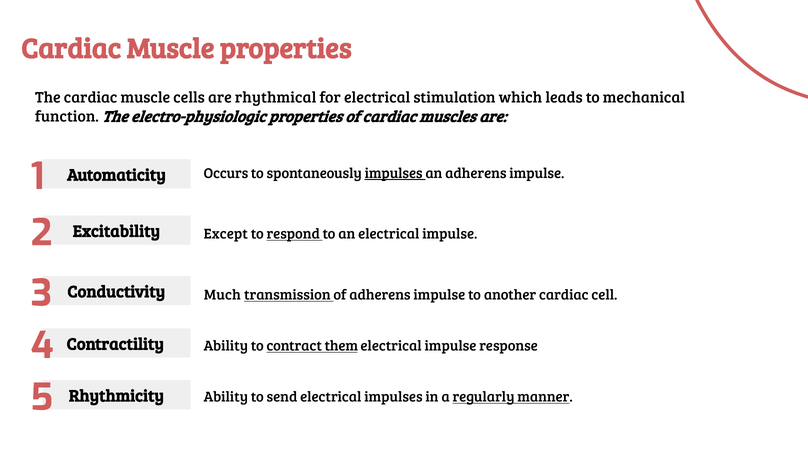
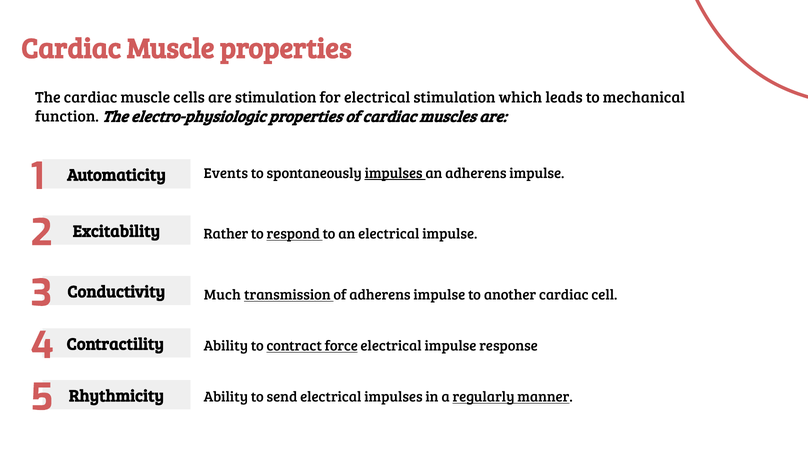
are rhythmical: rhythmical -> stimulation (276, 98)
Occurs: Occurs -> Events (226, 173)
Except: Except -> Rather (226, 234)
them: them -> force (341, 346)
